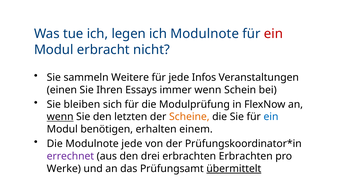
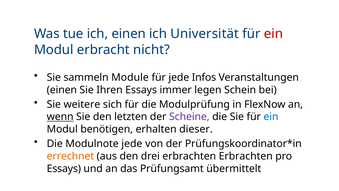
ich legen: legen -> einen (129, 34)
ich Modulnote: Modulnote -> Universität (205, 34)
Weitere: Weitere -> Module (130, 77)
immer wenn: wenn -> legen (208, 90)
bleiben: bleiben -> weitere (82, 104)
Scheine colour: orange -> purple (189, 117)
einem: einem -> dieser (196, 129)
errechnet colour: purple -> orange (70, 156)
Werke: Werke -> Essays (64, 168)
übermittelt underline: present -> none (234, 168)
